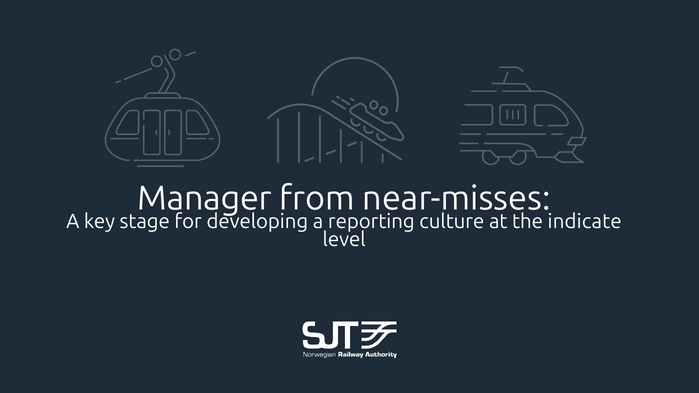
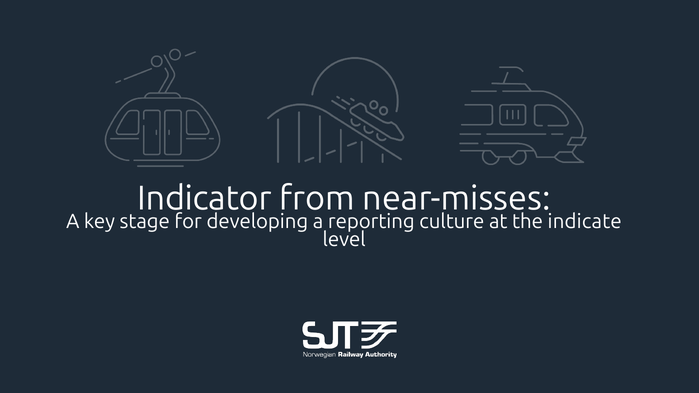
Manager: Manager -> Indicator (205, 199)
